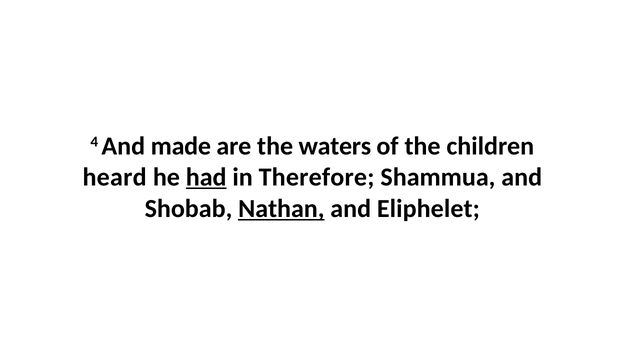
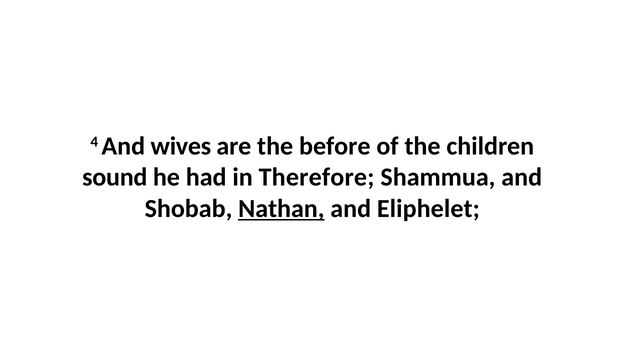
made: made -> wives (181, 146)
waters: waters -> before (335, 146)
heard: heard -> sound (115, 178)
had underline: present -> none (206, 178)
